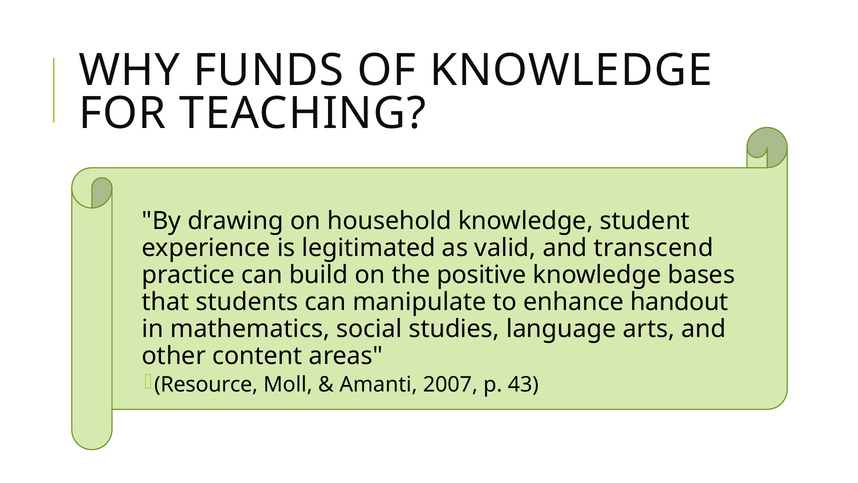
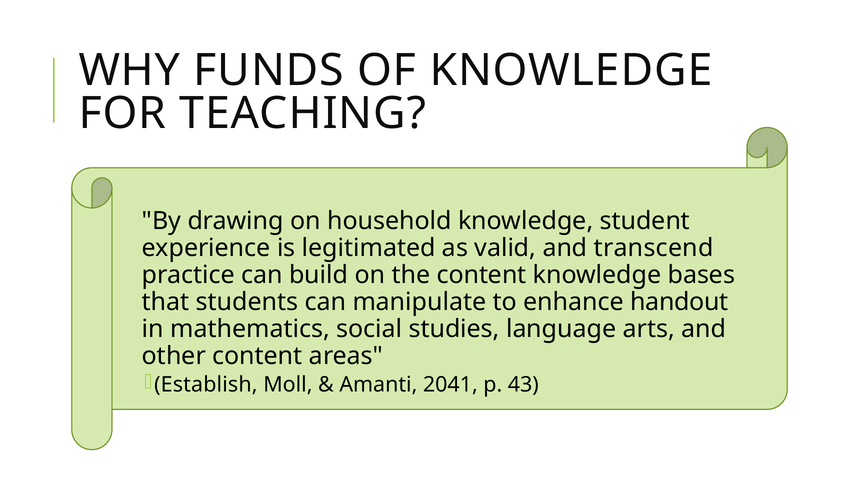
the positive: positive -> content (482, 275)
Resource: Resource -> Establish (206, 384)
2007: 2007 -> 2041 (450, 384)
